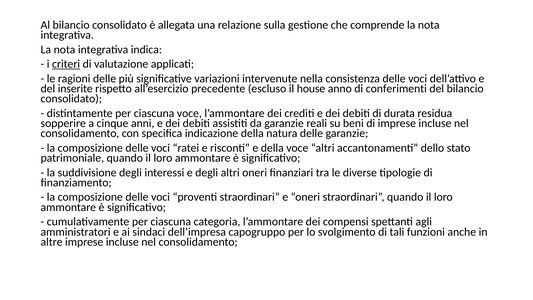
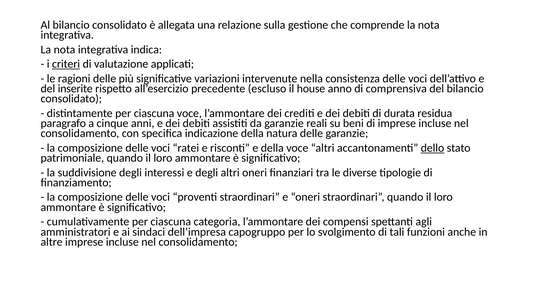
conferimenti: conferimenti -> comprensiva (396, 89)
sopperire: sopperire -> paragrafo (63, 123)
dello underline: none -> present (432, 148)
